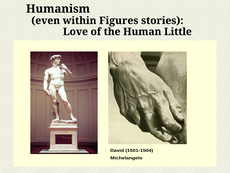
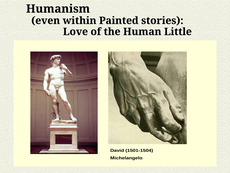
Figures: Figures -> Painted (119, 21)
